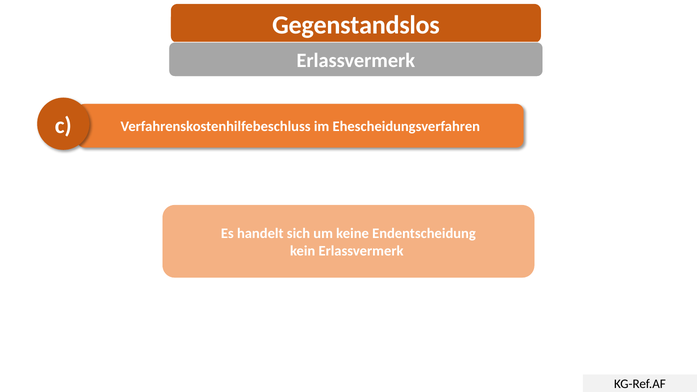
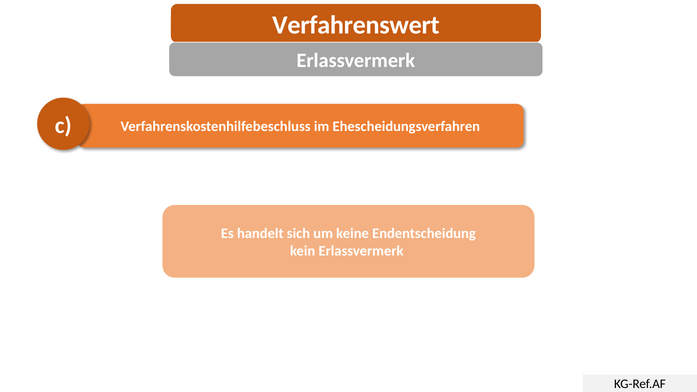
Gegenstandslos: Gegenstandslos -> Verfahrenswert (356, 25)
